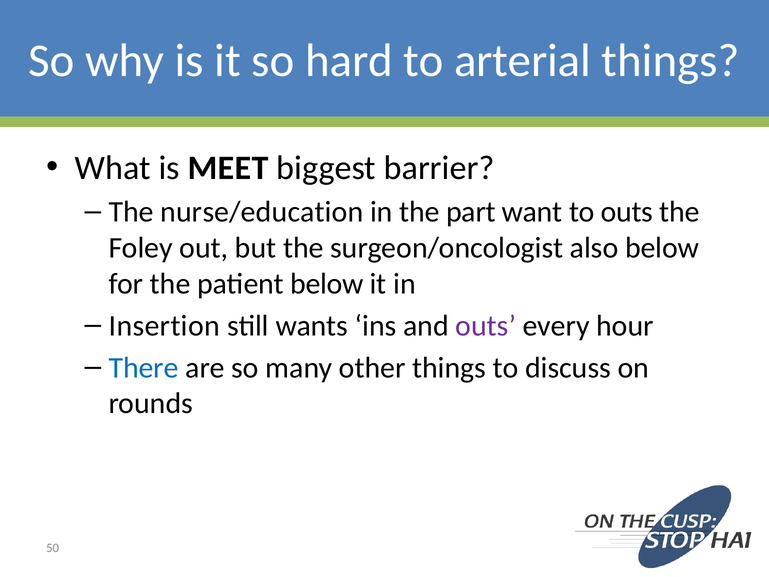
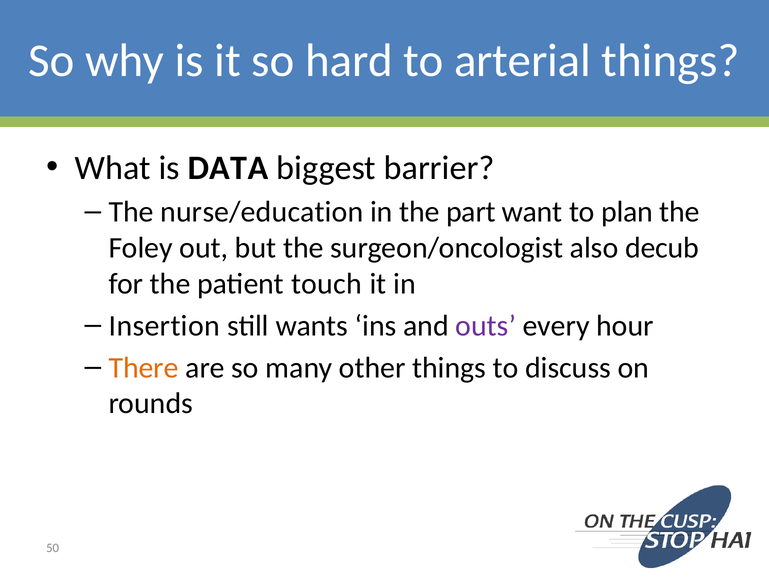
MEET: MEET -> DATA (228, 168)
to outs: outs -> plan (627, 212)
also below: below -> decub (662, 248)
patient below: below -> touch (327, 284)
There colour: blue -> orange (144, 368)
